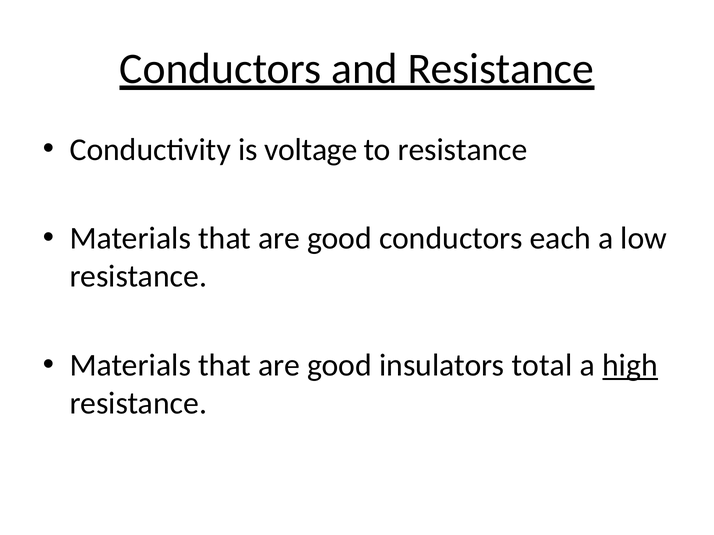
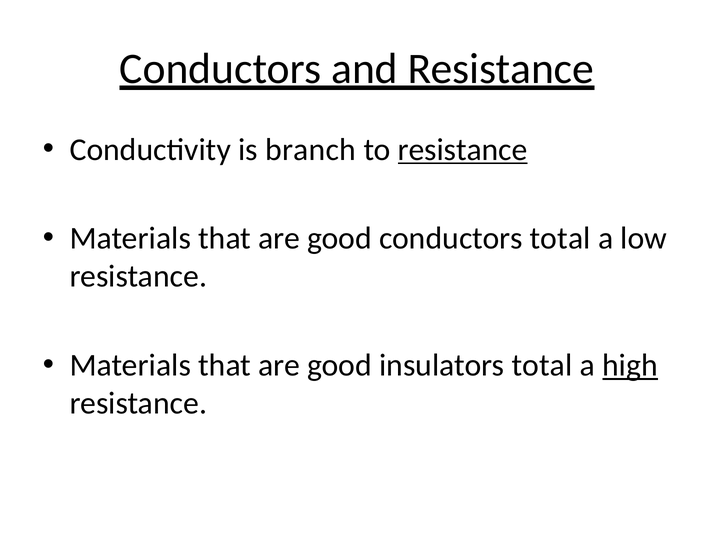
voltage: voltage -> branch (311, 150)
resistance underline: none -> present (463, 150)
conductors each: each -> total (560, 239)
